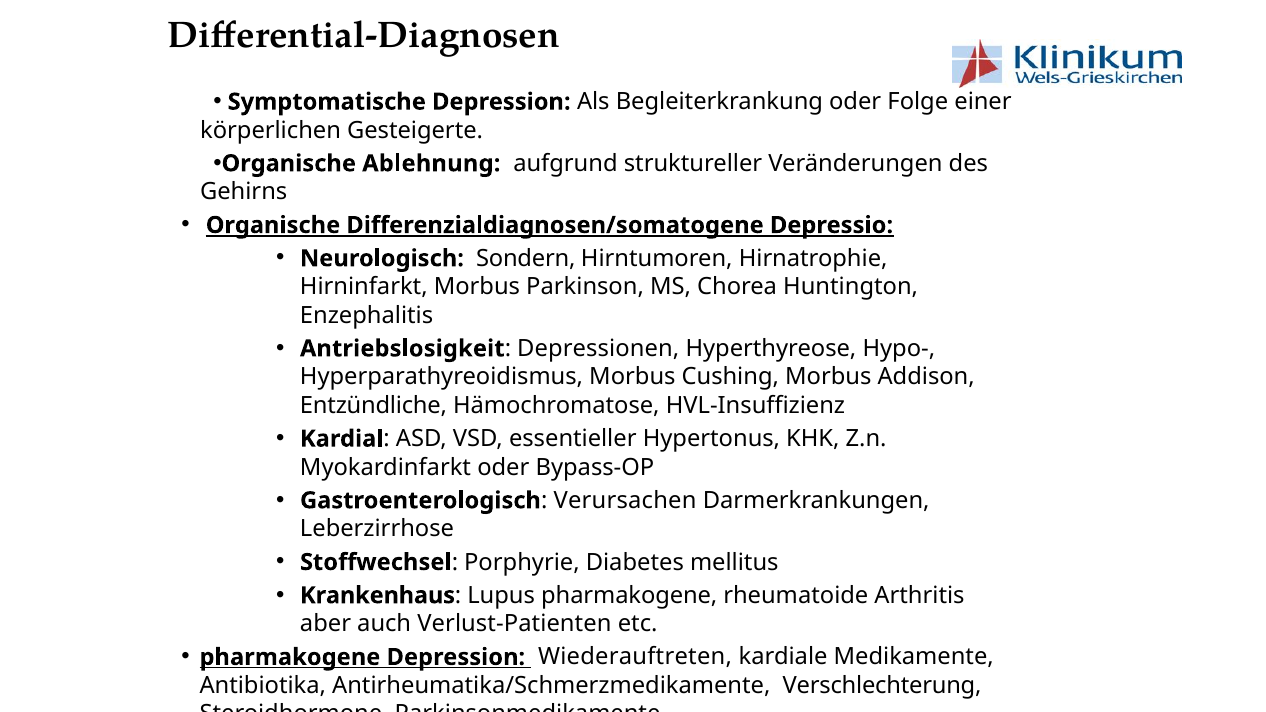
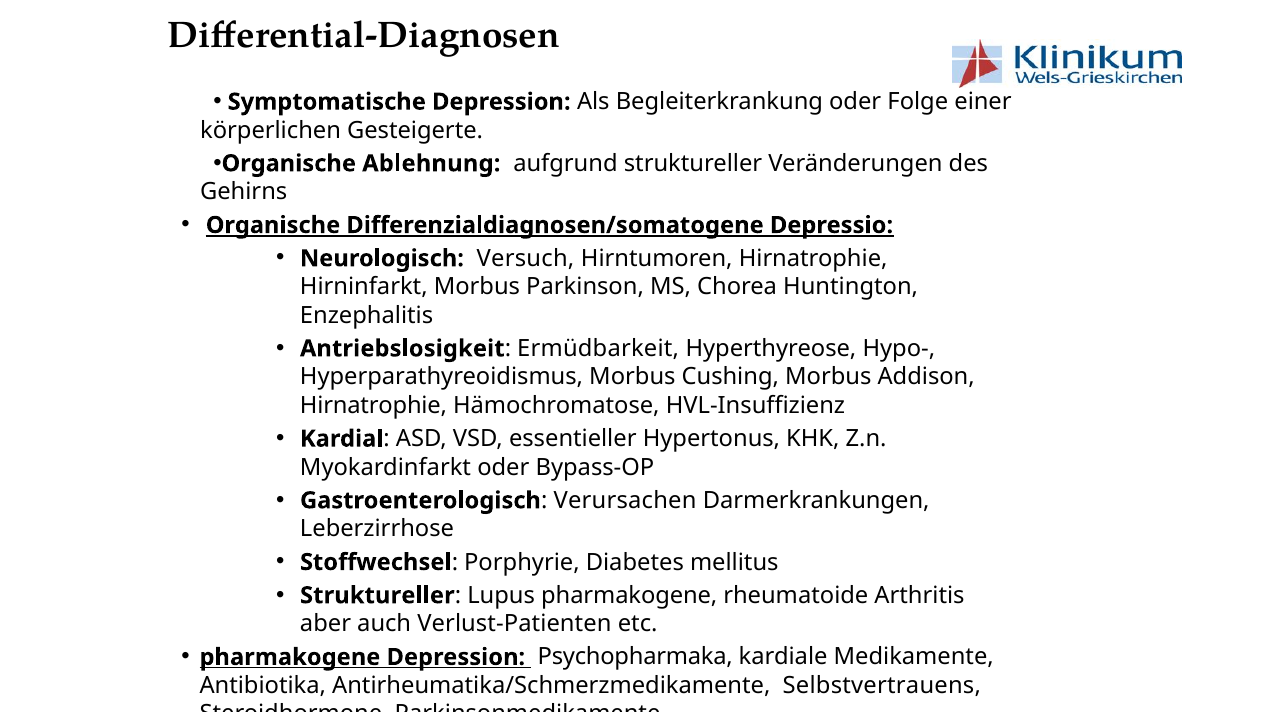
Sondern: Sondern -> Versuch (526, 258)
Depressionen: Depressionen -> Ermüdbarkeit (598, 349)
Entzündliche: Entzündliche -> Hirnatrophie (373, 406)
Krankenhaus: Krankenhaus -> Struktureller (377, 596)
Wiederauftreten: Wiederauftreten -> Psychopharmaka (635, 657)
Verschlechterung: Verschlechterung -> Selbstvertrauens (882, 686)
